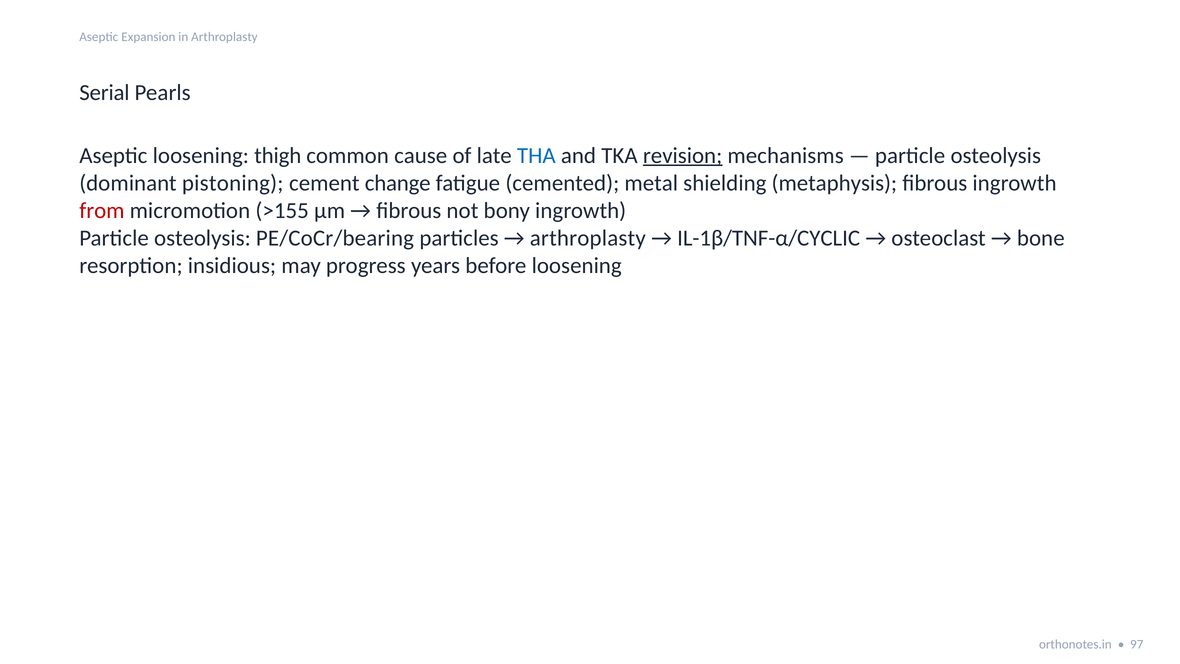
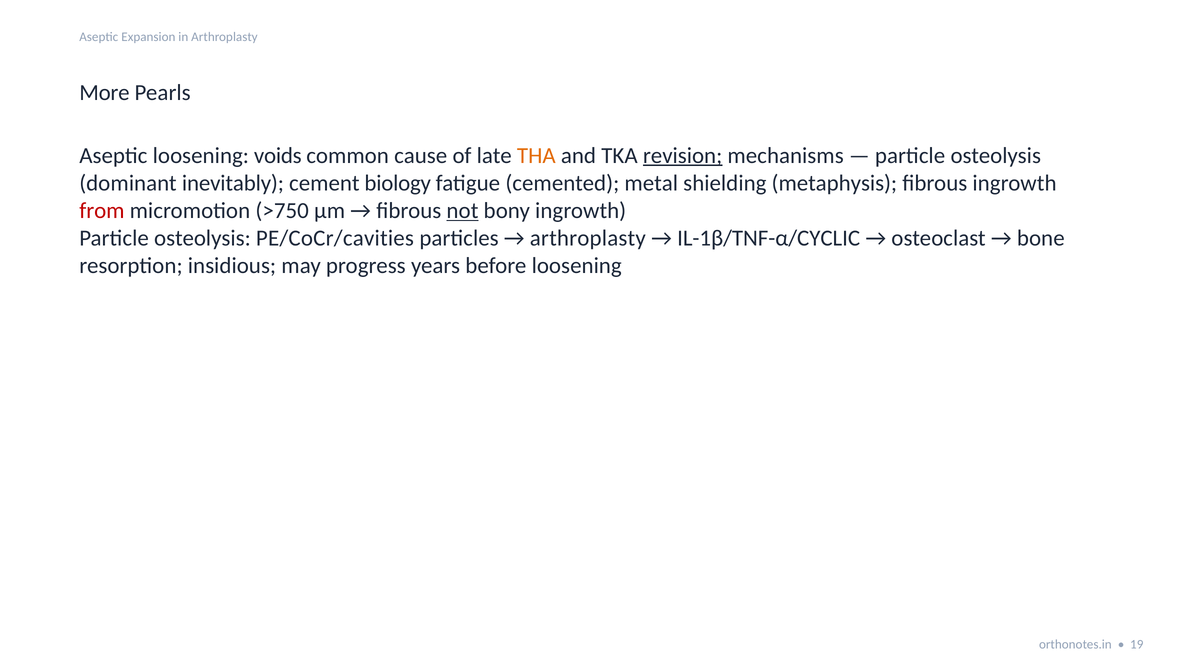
Serial: Serial -> More (104, 93)
thigh: thigh -> voids (278, 155)
THA colour: blue -> orange (536, 155)
pistoning: pistoning -> inevitably (233, 183)
change: change -> biology (398, 183)
>155: >155 -> >750 (282, 211)
not underline: none -> present (462, 211)
PE/CoCr/bearing: PE/CoCr/bearing -> PE/CoCr/cavities (335, 238)
97: 97 -> 19 (1137, 644)
